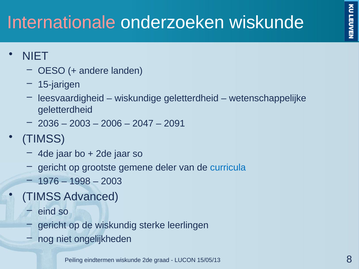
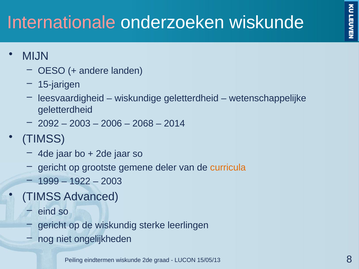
NIET: NIET -> MIJN (35, 56)
2036: 2036 -> 2092 (48, 124)
2047: 2047 -> 2068 (143, 124)
2091: 2091 -> 2014 (174, 124)
curricula colour: blue -> orange (228, 168)
1976: 1976 -> 1999 (48, 181)
1998: 1998 -> 1922 (80, 181)
